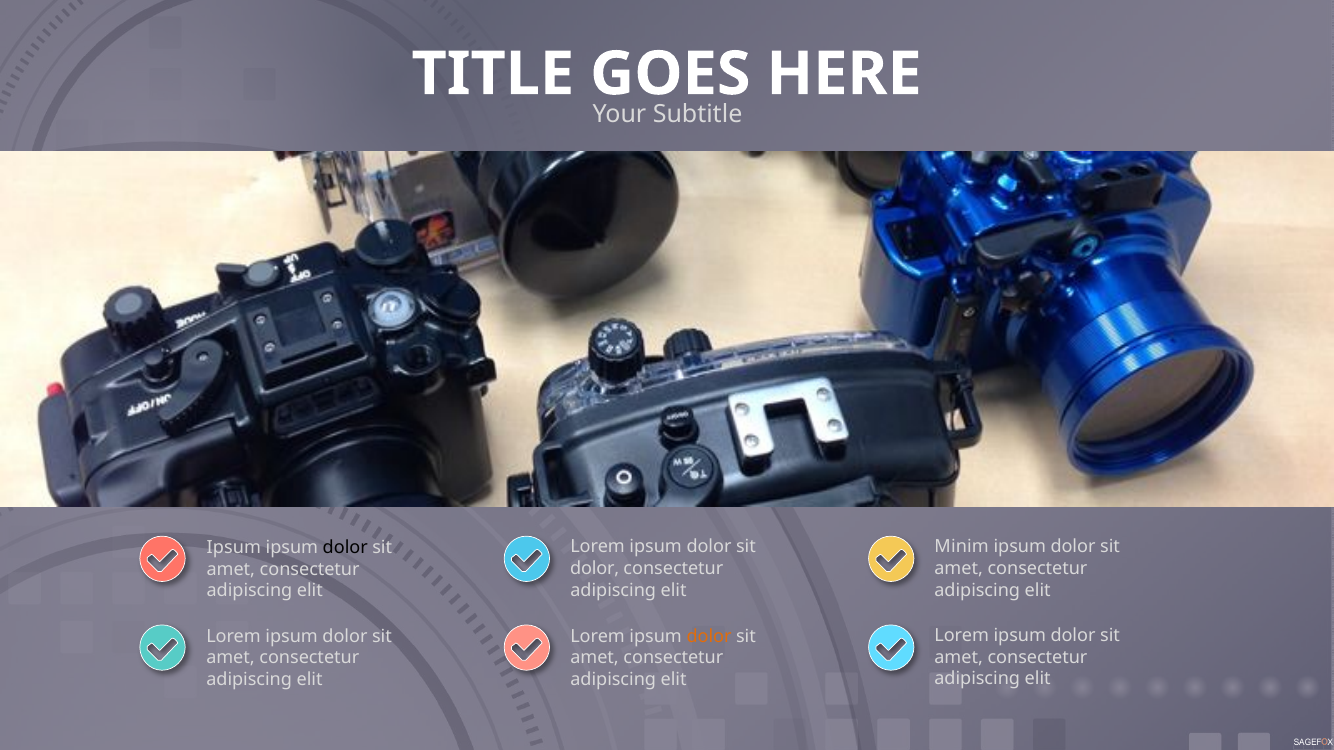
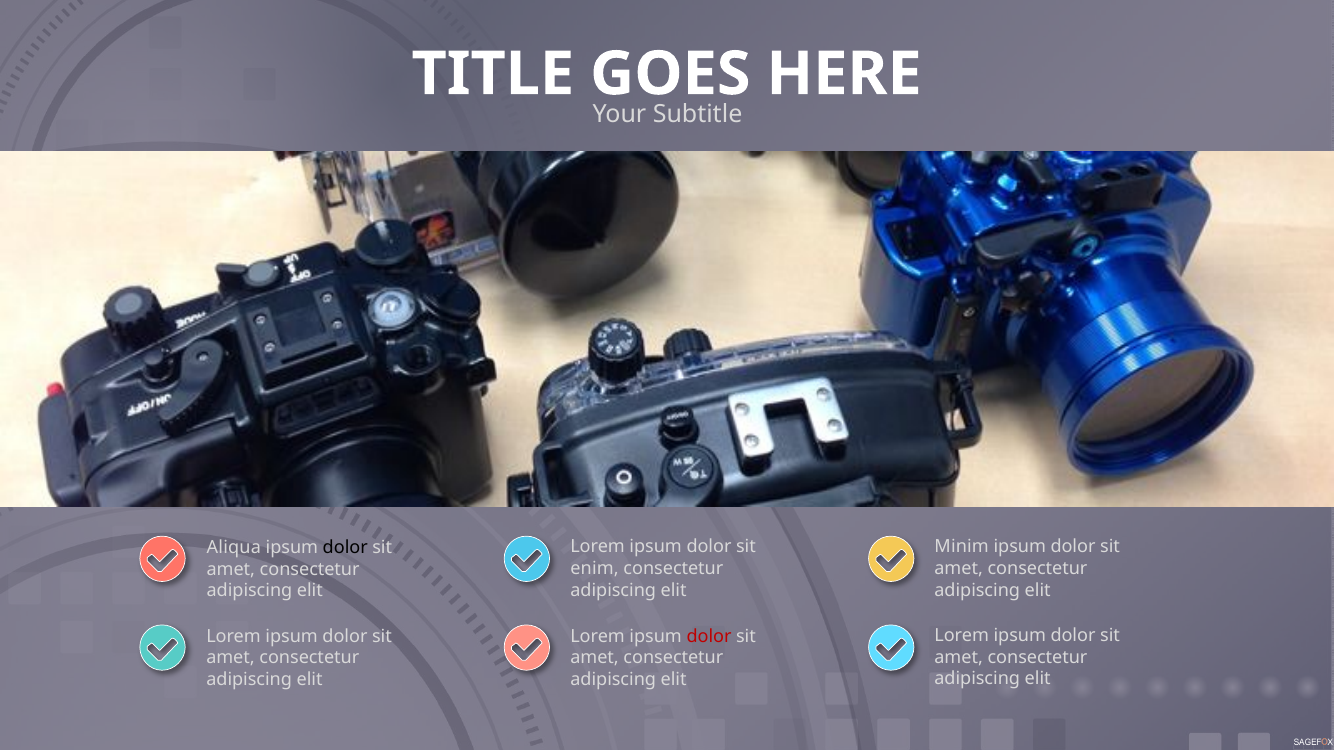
Ipsum: Ipsum -> Aliqua (234, 548)
dolor: dolor -> enim (595, 569)
dolor colour: orange -> red (709, 636)
